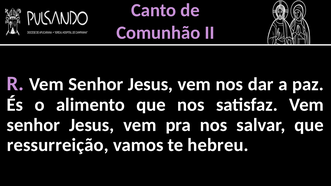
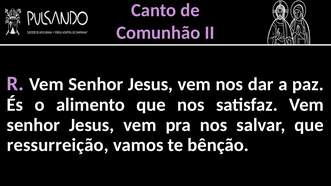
hebreu: hebreu -> bênção (218, 145)
